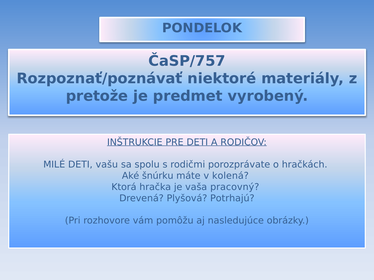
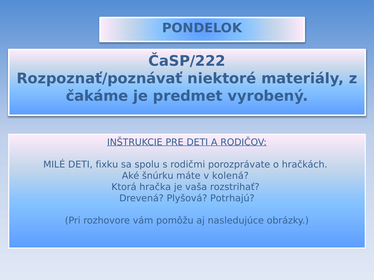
ČaSP/757: ČaSP/757 -> ČaSP/222 (187, 61)
pretože: pretože -> čakáme (97, 96)
vašu: vašu -> fixku (107, 165)
pracovný: pracovný -> rozstrihať (235, 187)
